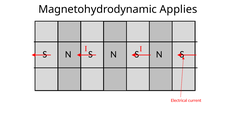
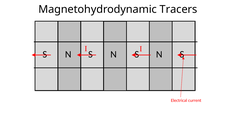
Applies: Applies -> Tracers (178, 9)
